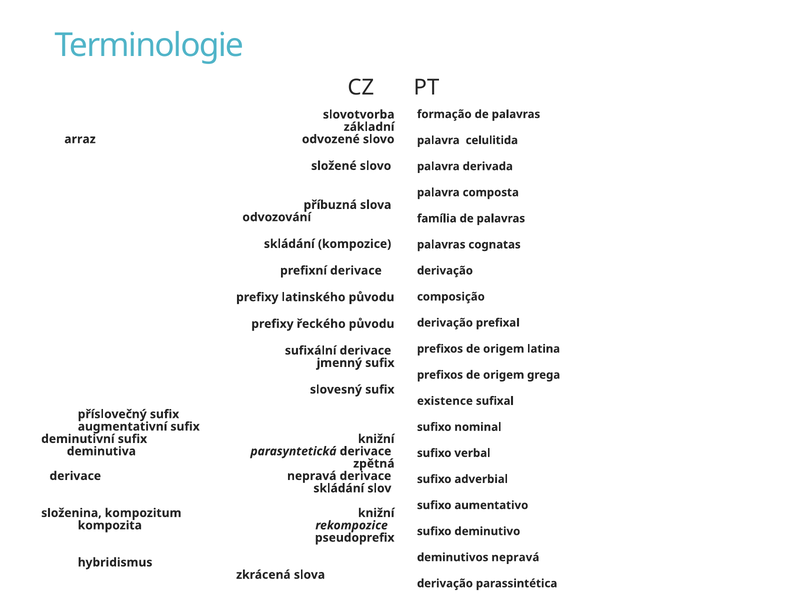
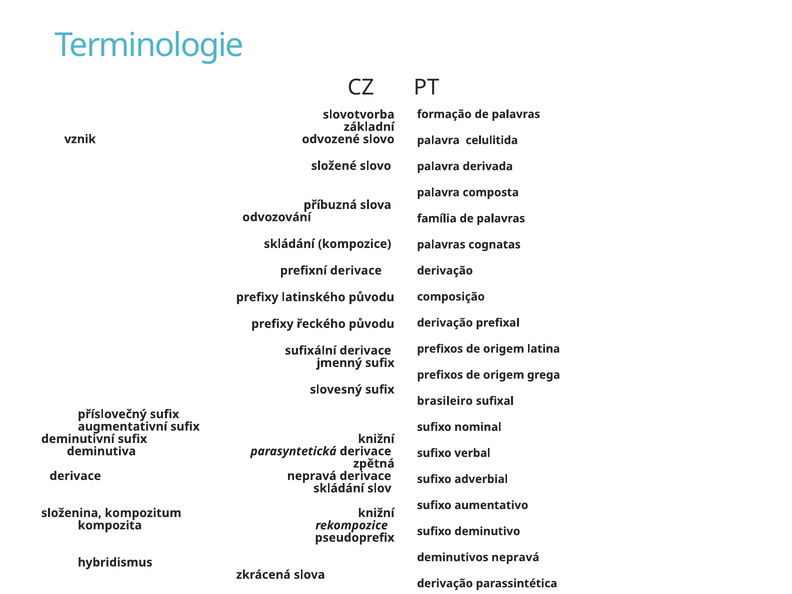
arraz: arraz -> vznik (80, 139)
existence: existence -> brasileiro (445, 401)
